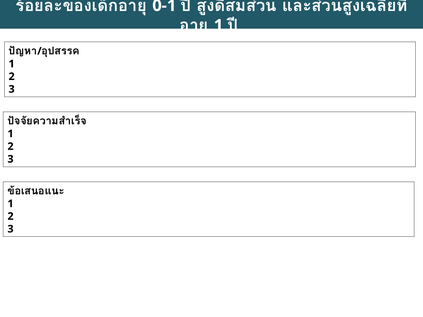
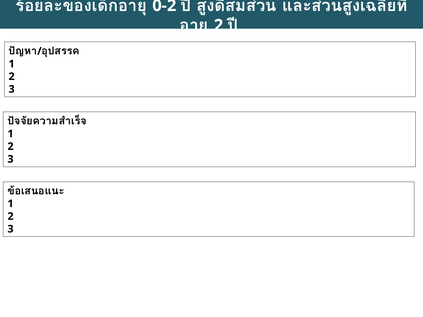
0-1: 0-1 -> 0-2 (164, 6)
1: 1 -> 2 (219, 25)
